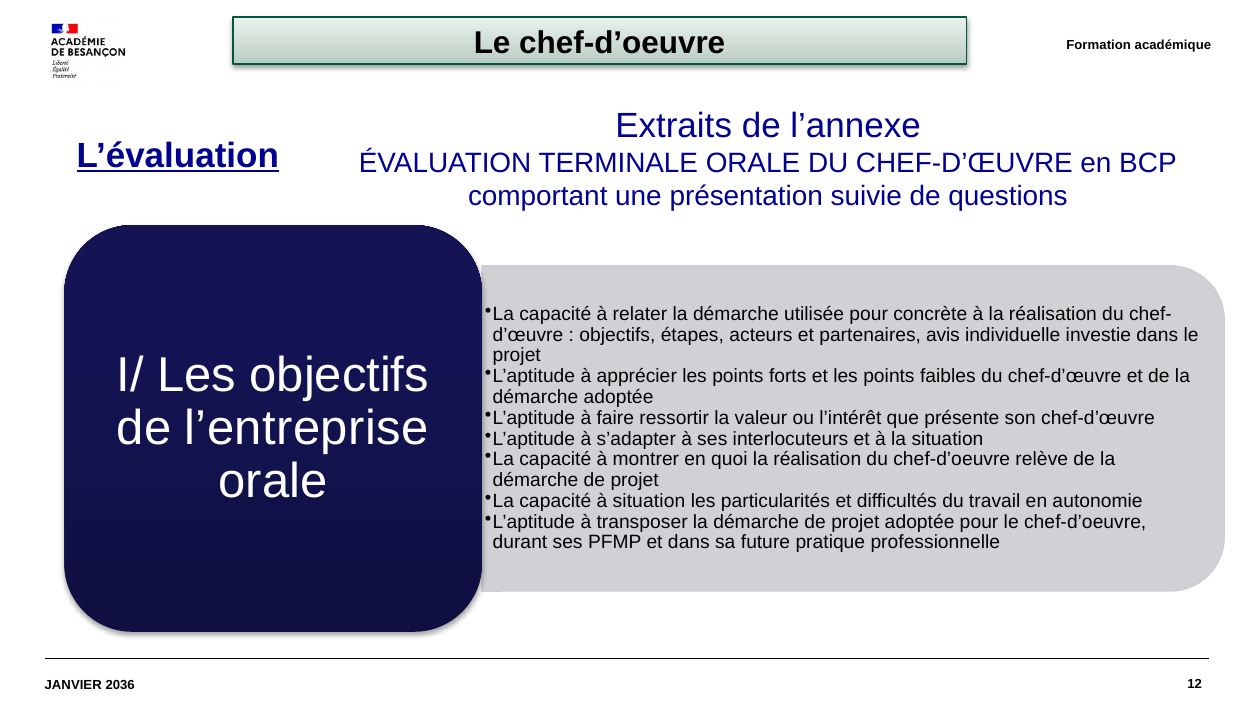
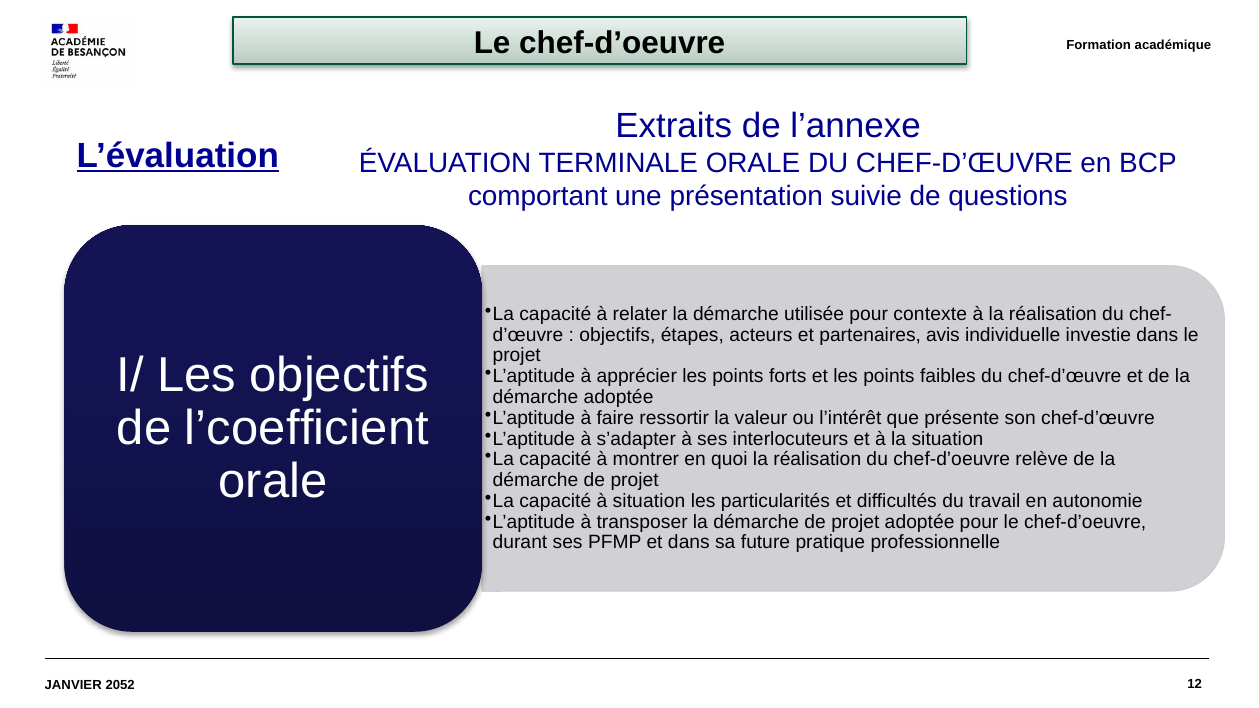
concrète: concrète -> contexte (930, 314)
l’entreprise: l’entreprise -> l’coefficient (307, 428)
2036: 2036 -> 2052 (120, 685)
